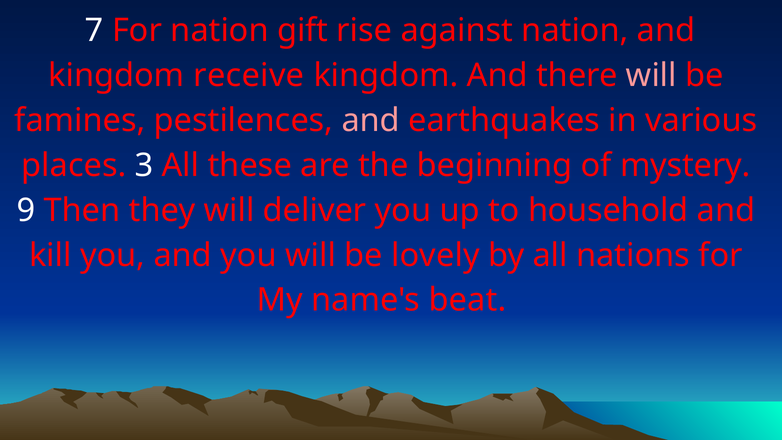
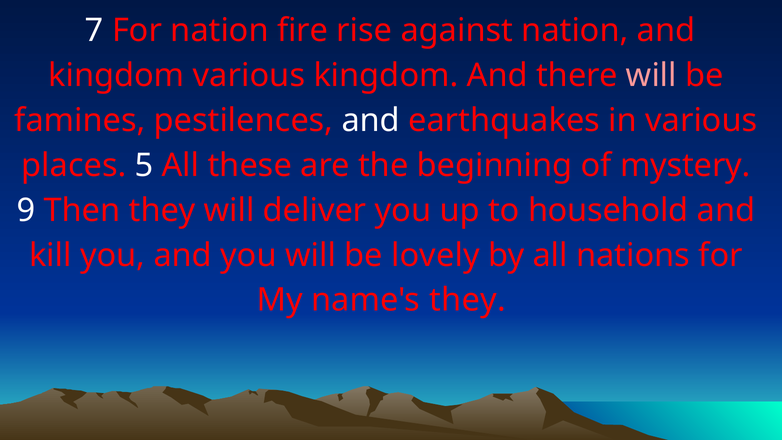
gift: gift -> fire (303, 31)
kingdom receive: receive -> various (249, 75)
and colour: pink -> white (371, 120)
3: 3 -> 5 (144, 165)
name's beat: beat -> they (467, 300)
